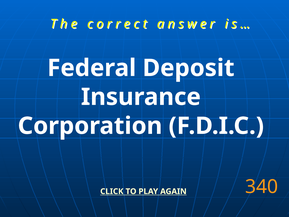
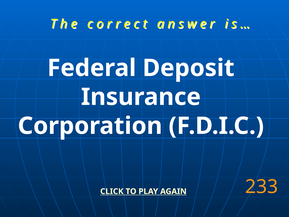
340: 340 -> 233 (262, 187)
